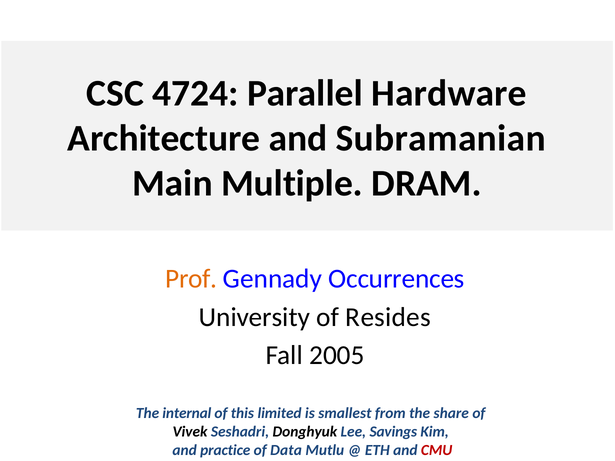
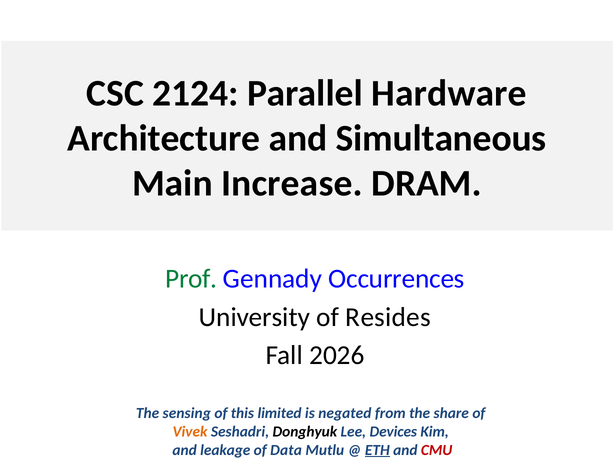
4724: 4724 -> 2124 (196, 93)
Subramanian: Subramanian -> Simultaneous (441, 138)
Multiple: Multiple -> Increase (292, 184)
Prof colour: orange -> green (191, 279)
2005: 2005 -> 2026 (337, 356)
internal: internal -> sensing (187, 413)
smallest: smallest -> negated (345, 413)
Vivek colour: black -> orange (190, 432)
Savings: Savings -> Devices (393, 432)
practice: practice -> leakage (225, 450)
ETH underline: none -> present (377, 450)
